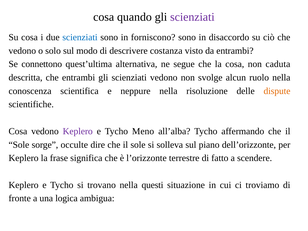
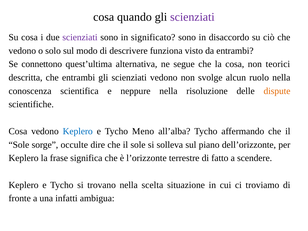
scienziati colour: blue -> purple (80, 37)
forniscono: forniscono -> significato (153, 37)
costanza: costanza -> funziona (166, 51)
caduta: caduta -> teorici (278, 64)
Keplero colour: purple -> blue (78, 131)
questi: questi -> scelta (152, 185)
logica: logica -> infatti (66, 198)
